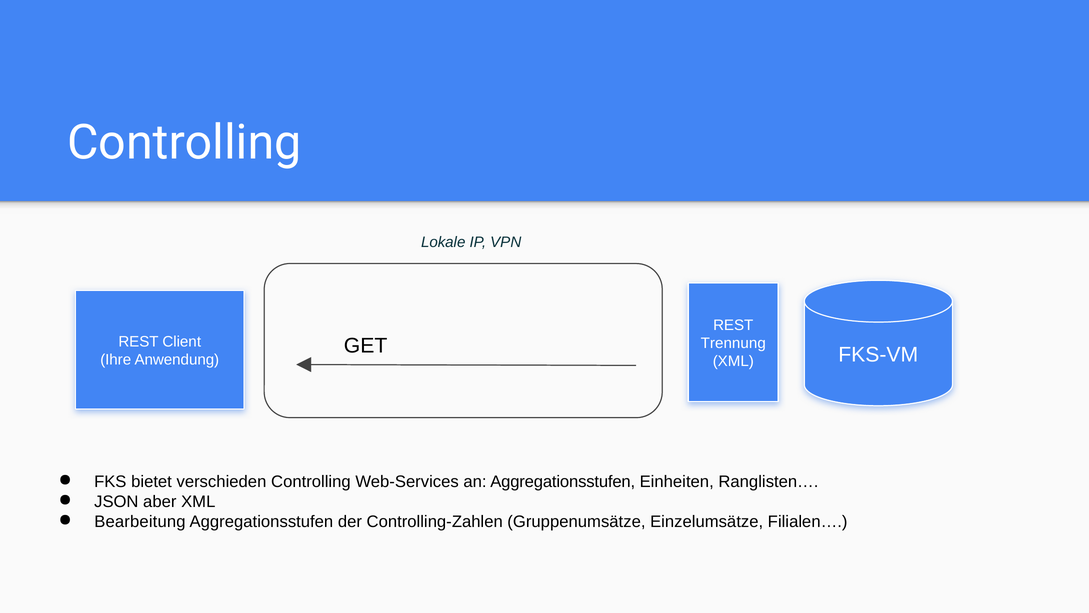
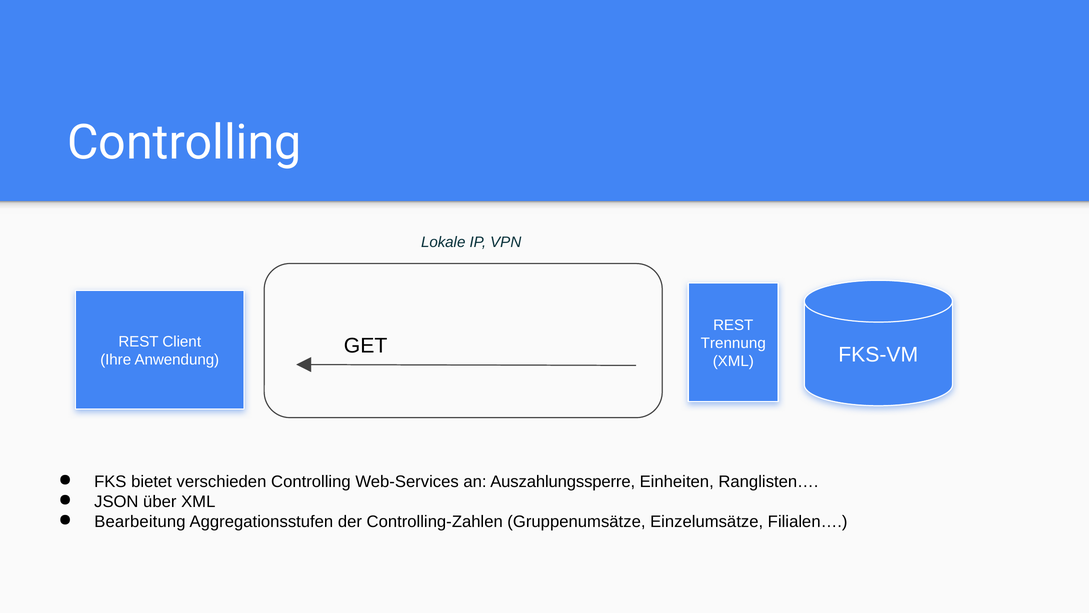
an Aggregationsstufen: Aggregationsstufen -> Auszahlungssperre (563, 481)
aber: aber -> über (160, 501)
